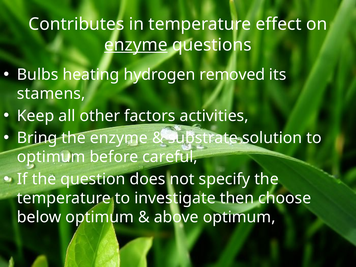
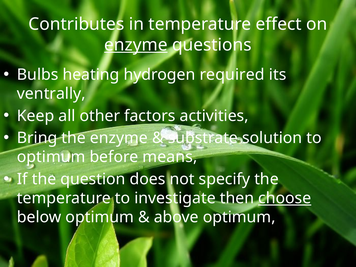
removed: removed -> required (232, 75)
stamens: stamens -> ventrally (51, 94)
careful: careful -> means (170, 157)
choose underline: none -> present (285, 198)
